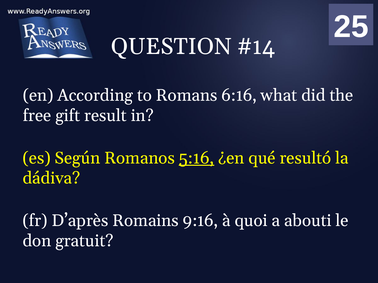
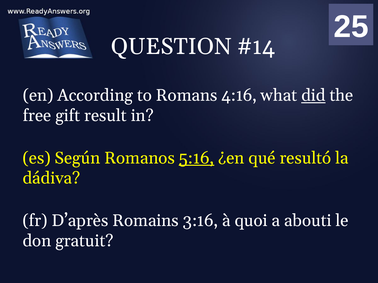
6:16: 6:16 -> 4:16 (239, 96)
did underline: none -> present (313, 96)
9:16: 9:16 -> 3:16 (200, 221)
